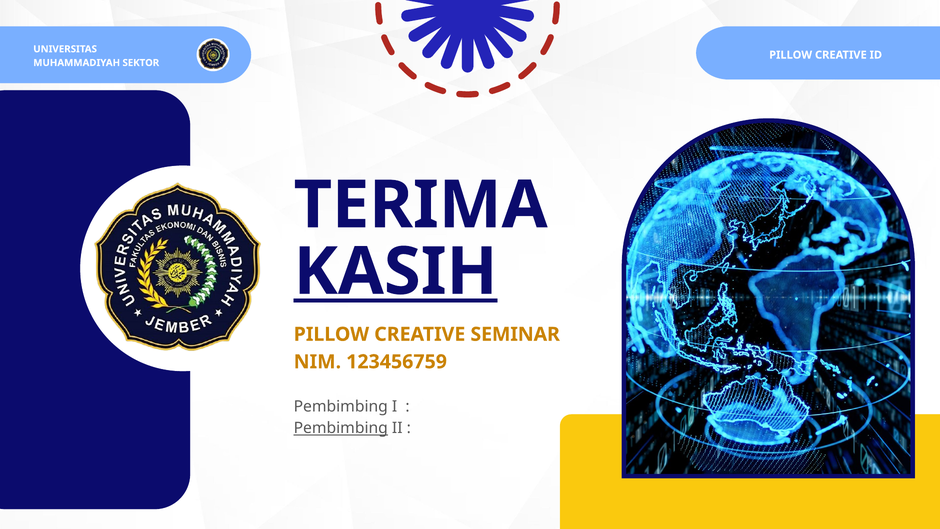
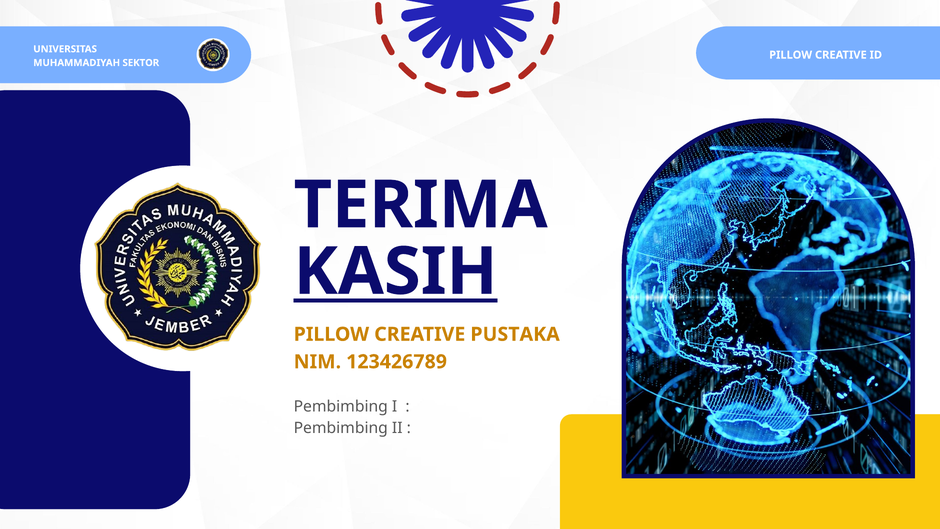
SEMINAR: SEMINAR -> PUSTAKA (515, 334)
123456759: 123456759 -> 123426789 (397, 362)
Pembimbing underline: present -> none (341, 428)
